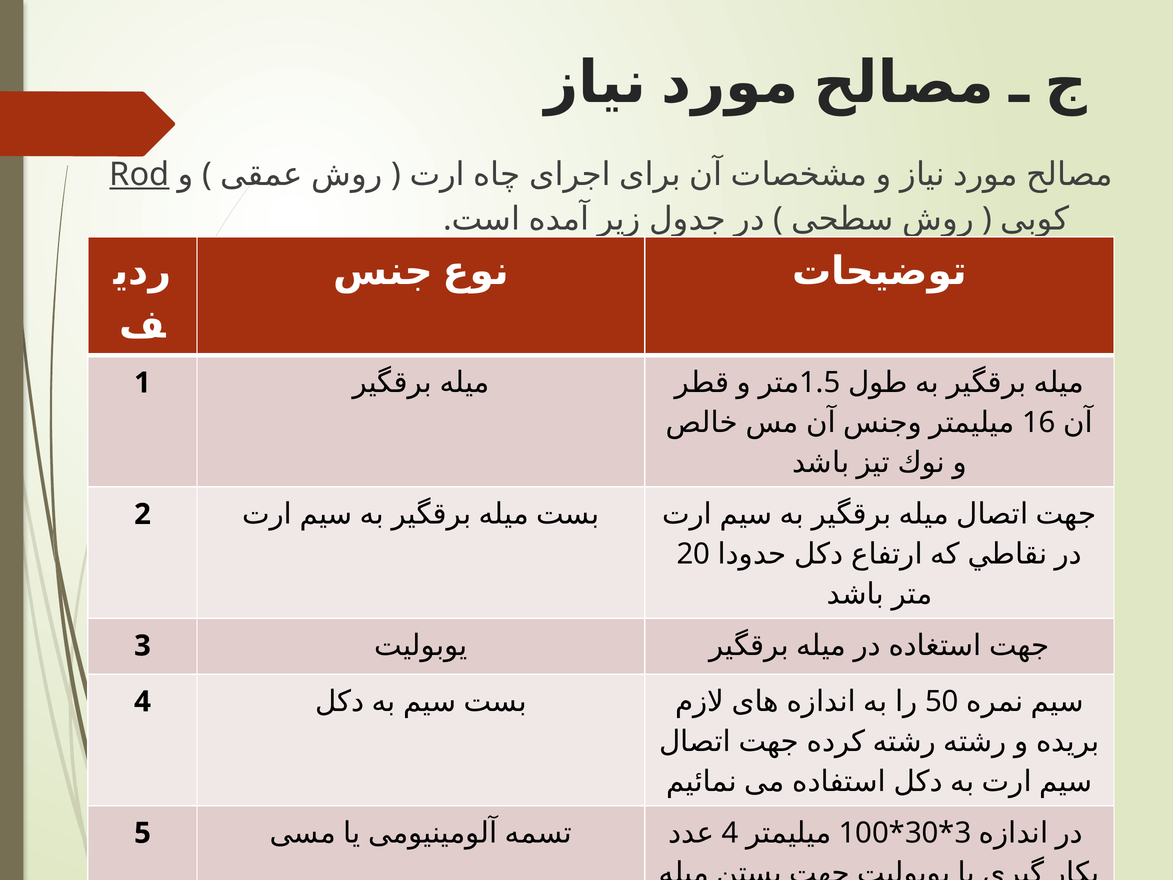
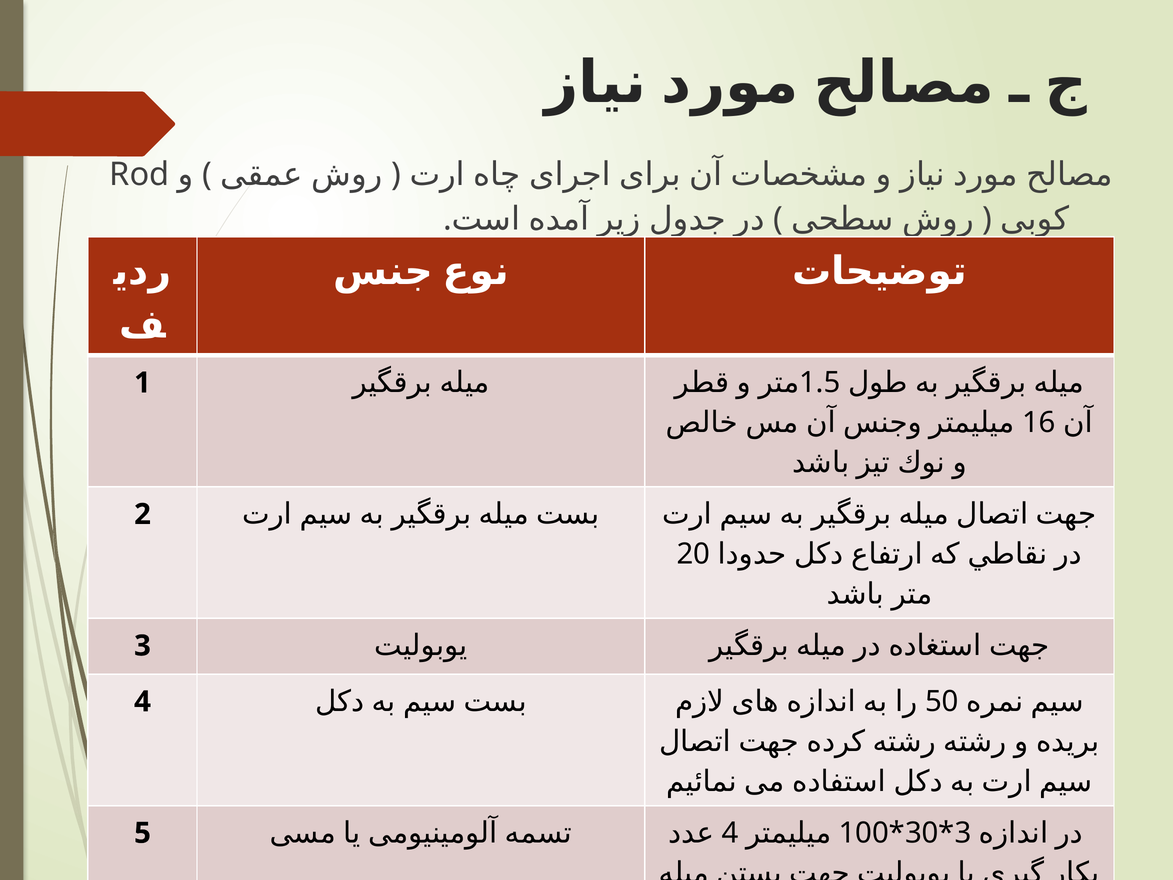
Rod underline: present -> none (139, 174)
